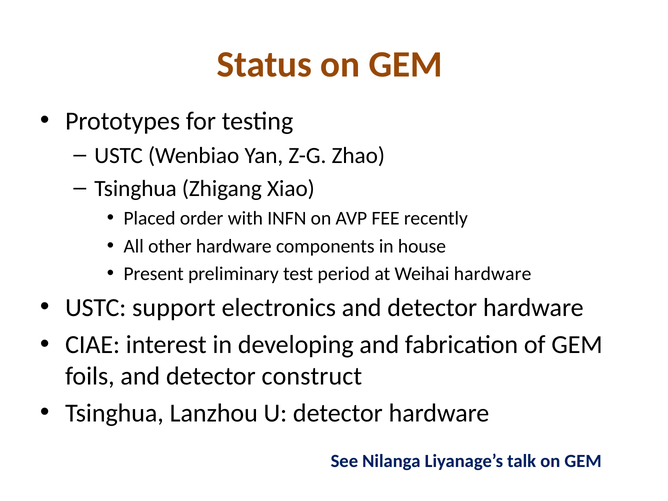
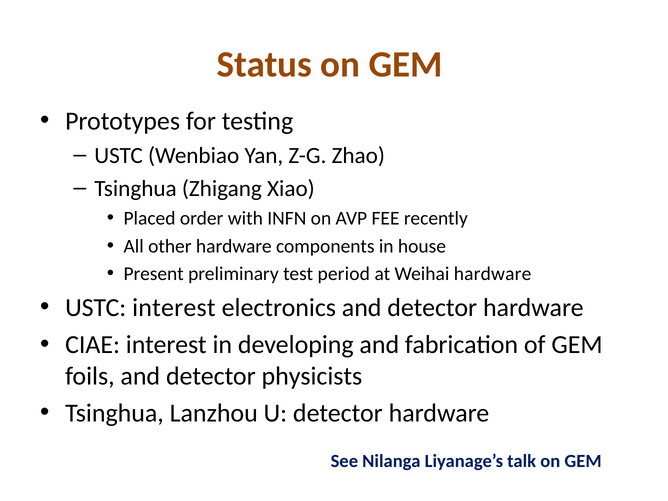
USTC support: support -> interest (174, 308)
construct: construct -> physicists (312, 376)
